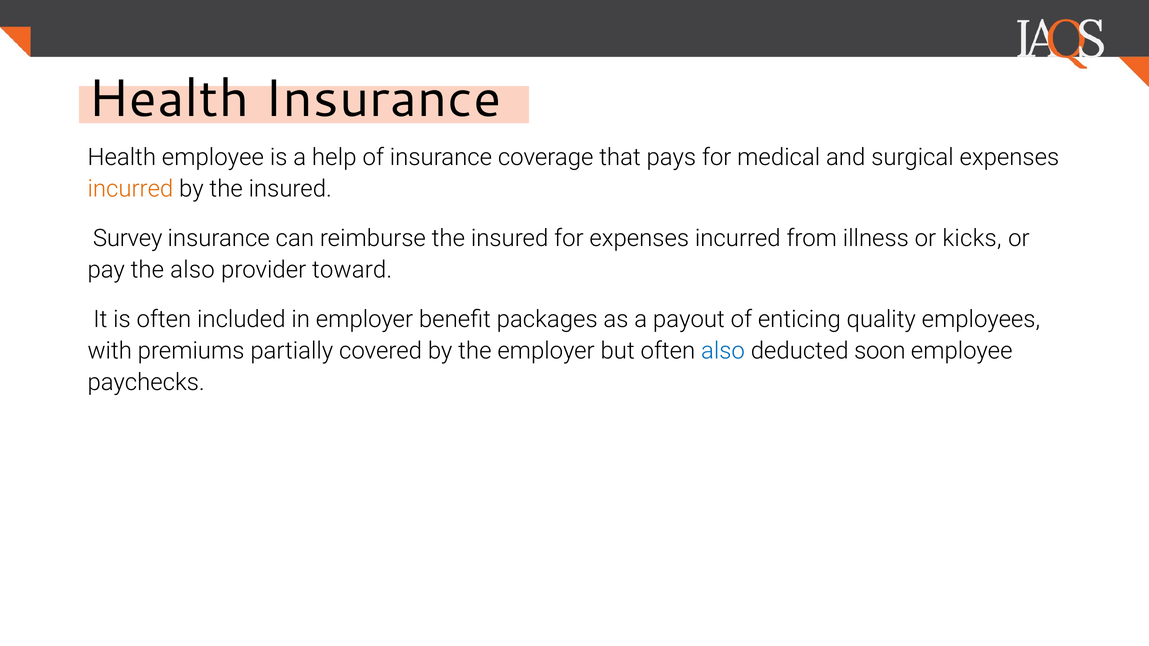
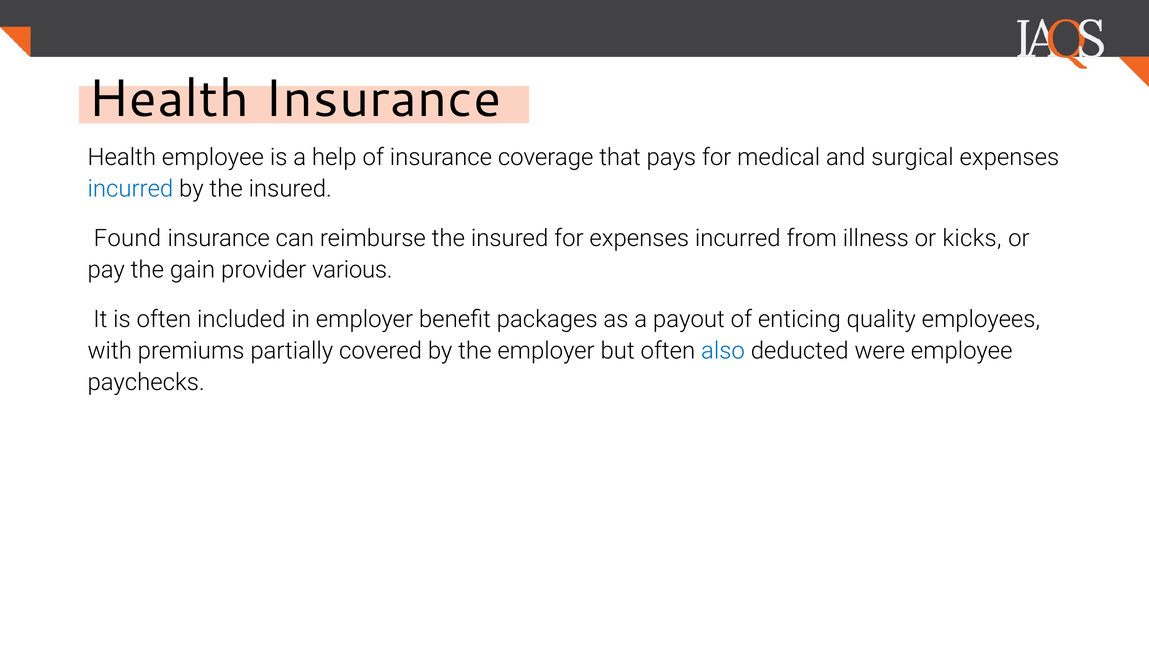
incurred colour: orange -> blue (130, 189)
Survey: Survey -> Found (127, 238)
the also: also -> gain (192, 270)
toward: toward -> various (352, 270)
soon: soon -> were (880, 351)
